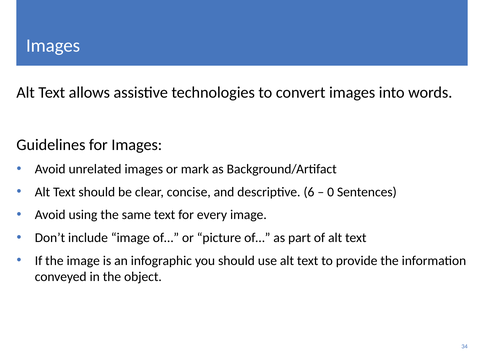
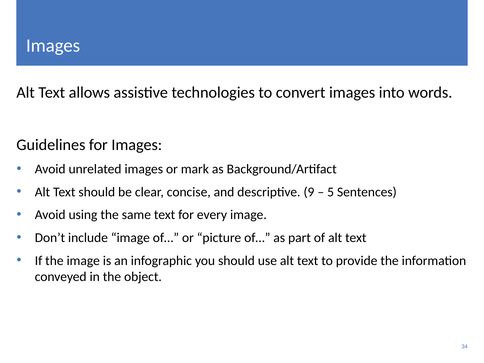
6: 6 -> 9 (309, 192)
0: 0 -> 5 (331, 192)
